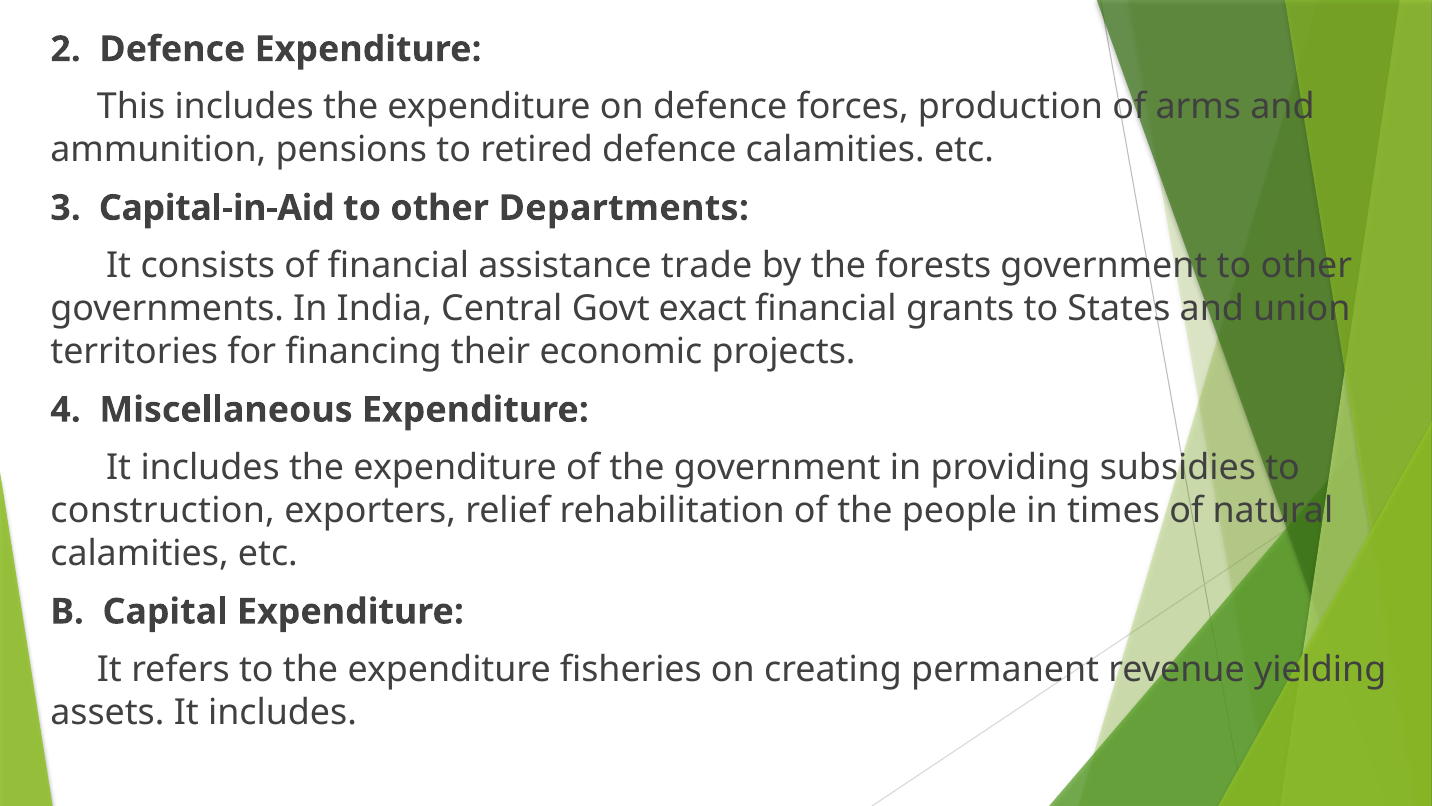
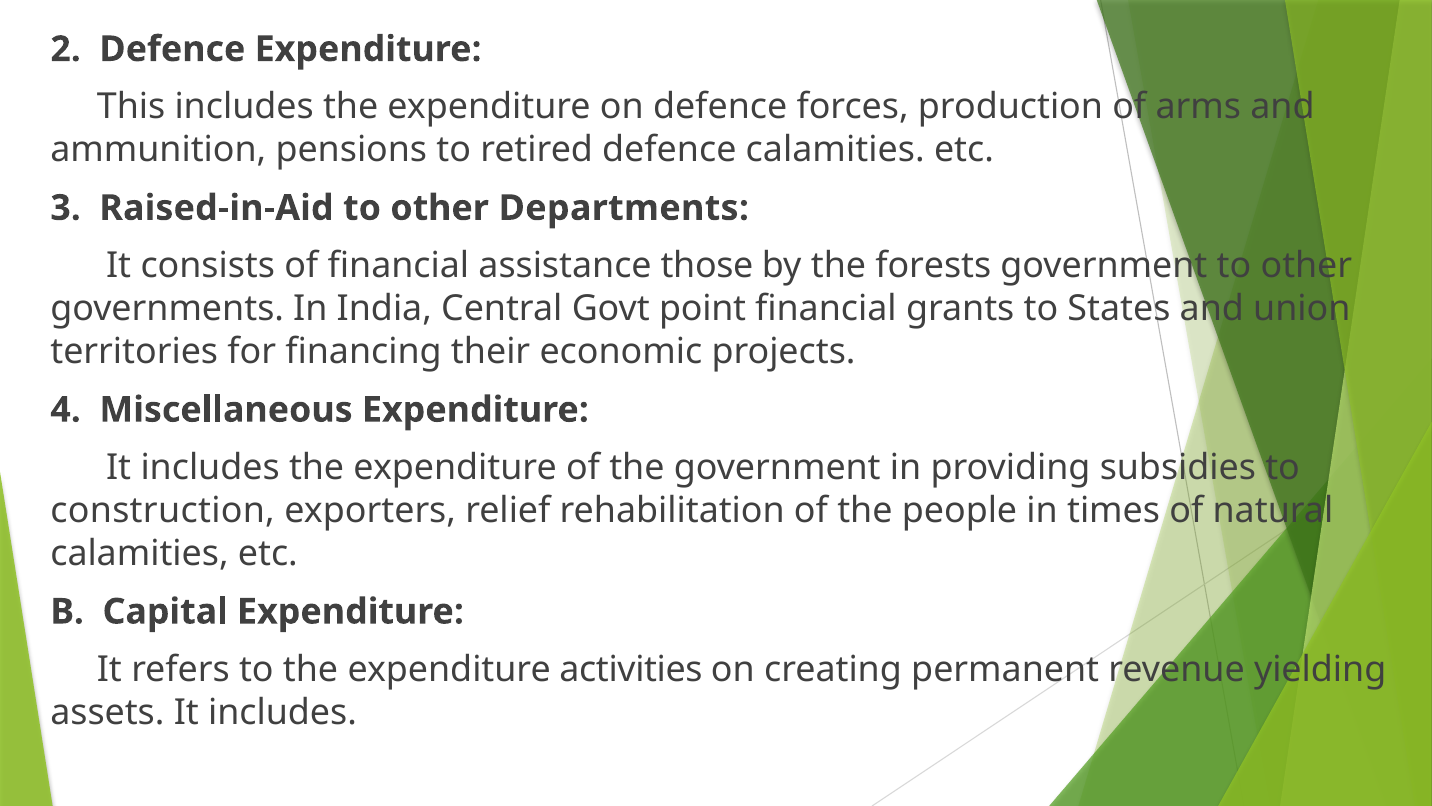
Capital-in-Aid: Capital-in-Aid -> Raised-in-Aid (217, 208)
trade: trade -> those (707, 266)
exact: exact -> point (703, 309)
fisheries: fisheries -> activities (631, 669)
